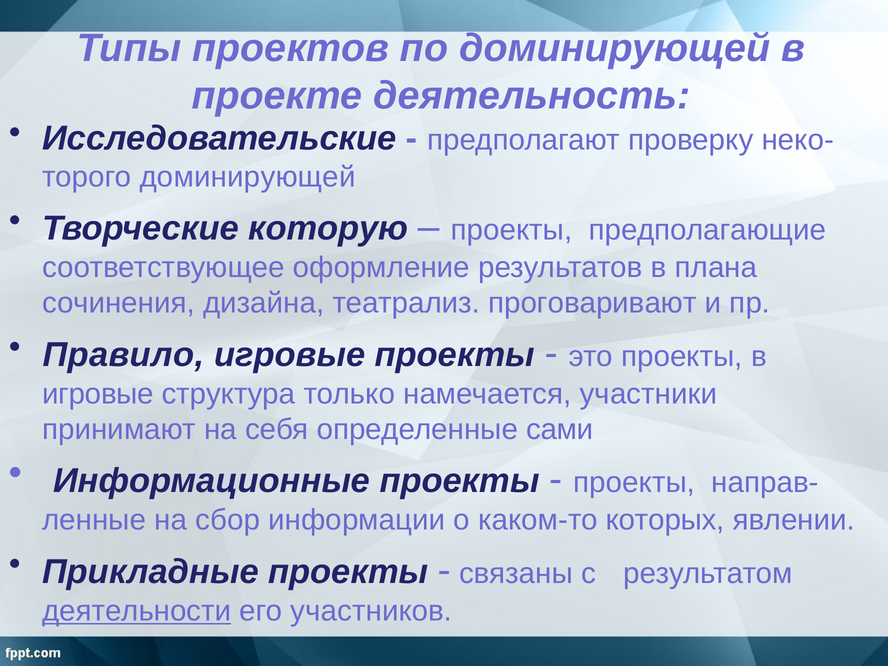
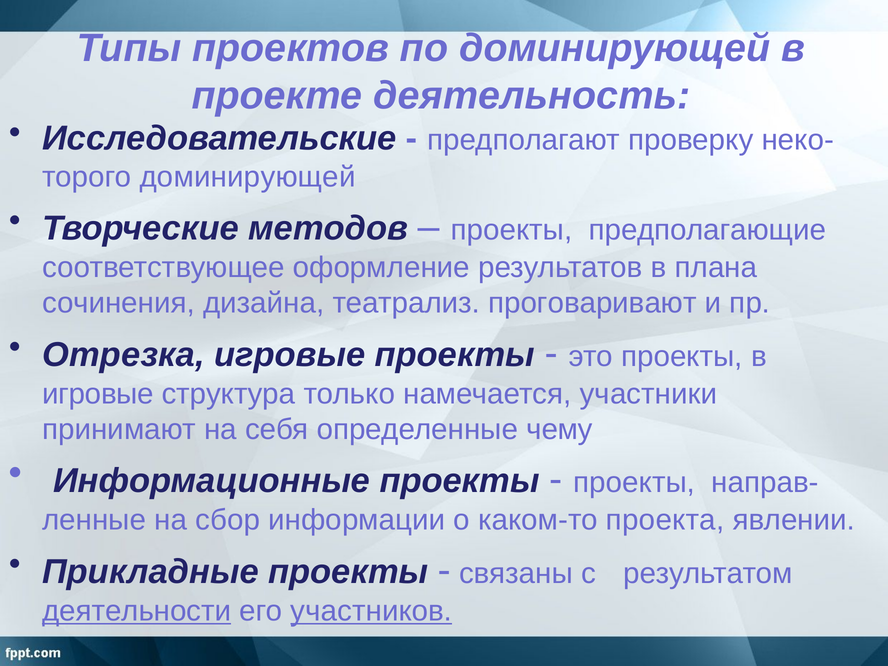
которую: которую -> методов (328, 228)
Правило: Правило -> Отрезка (123, 355)
сами: сами -> чему (560, 429)
которых: которых -> проекта (665, 520)
участников underline: none -> present (371, 611)
